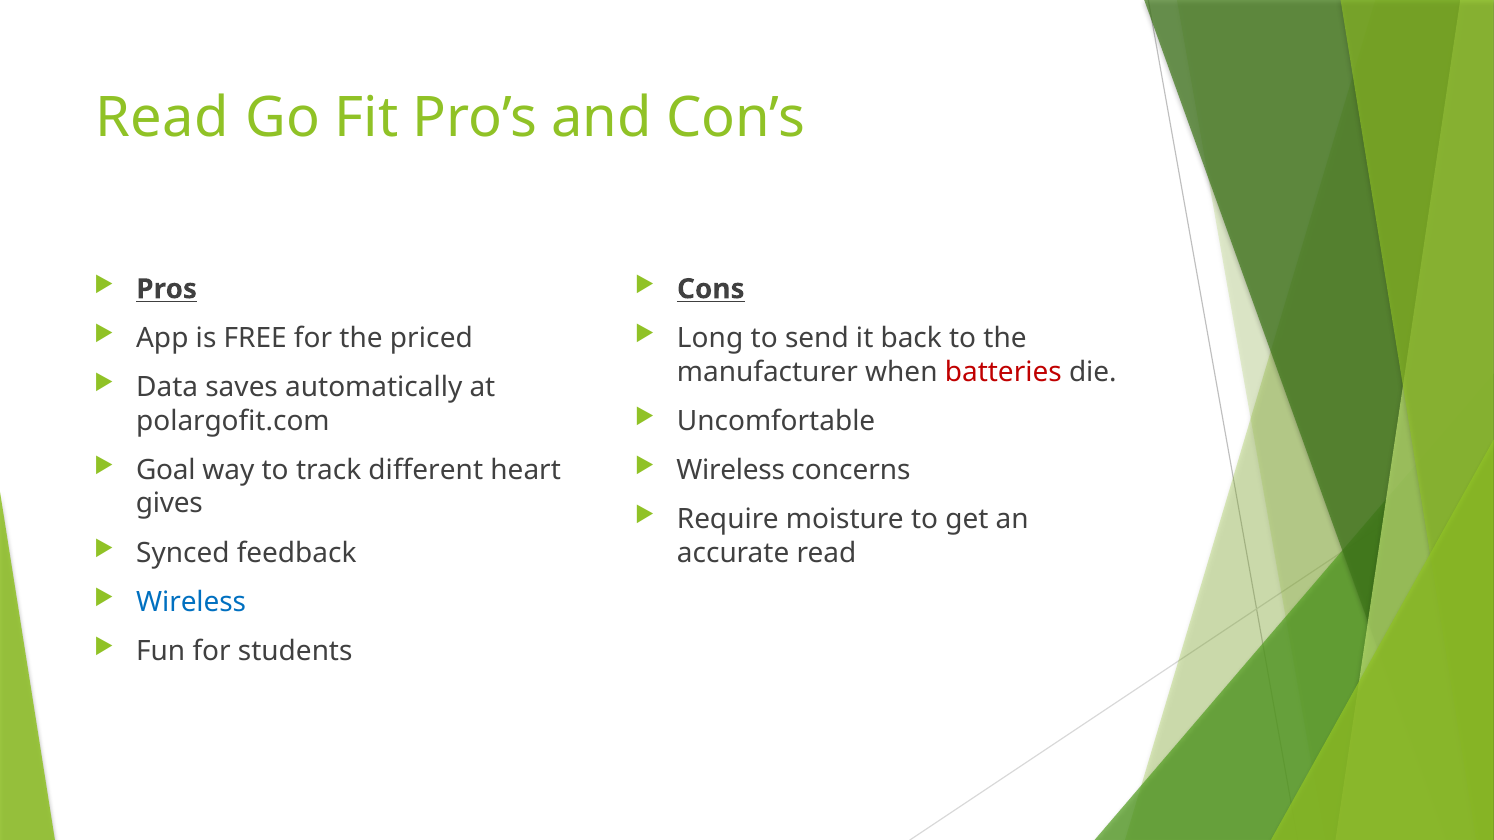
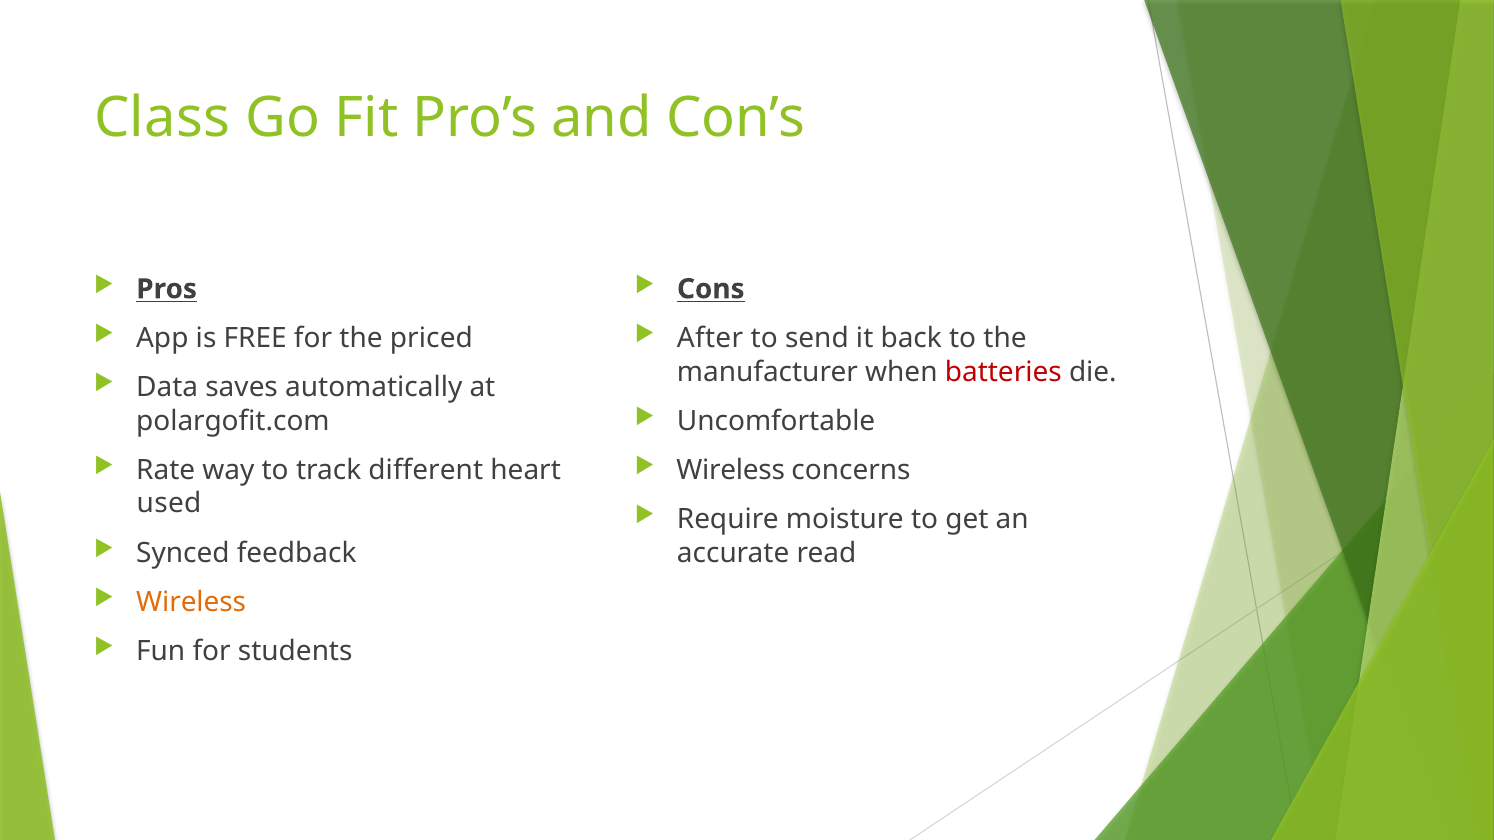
Read: Read -> Class (162, 118)
Long: Long -> After (710, 338)
Goal: Goal -> Rate (166, 470)
gives: gives -> used (169, 504)
Wireless colour: blue -> orange (191, 602)
